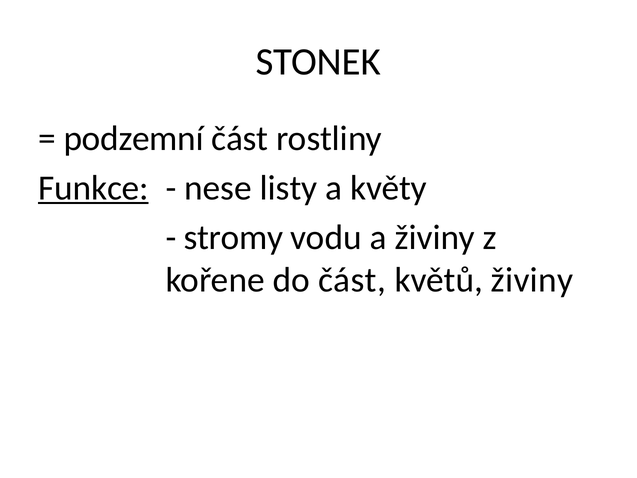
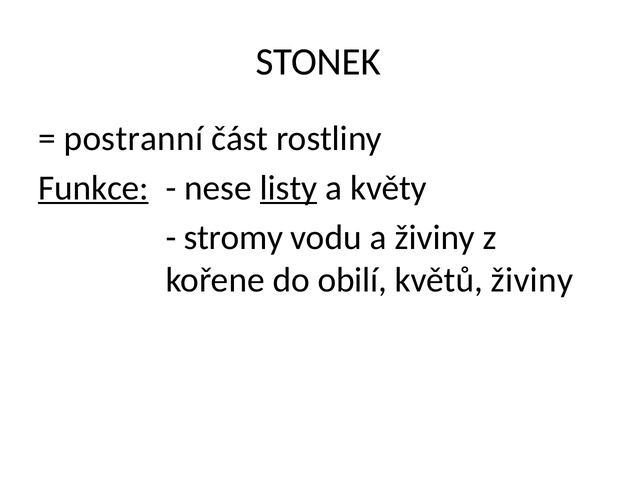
podzemní: podzemní -> postranní (133, 138)
listy underline: none -> present (289, 188)
do část: část -> obilí (352, 280)
